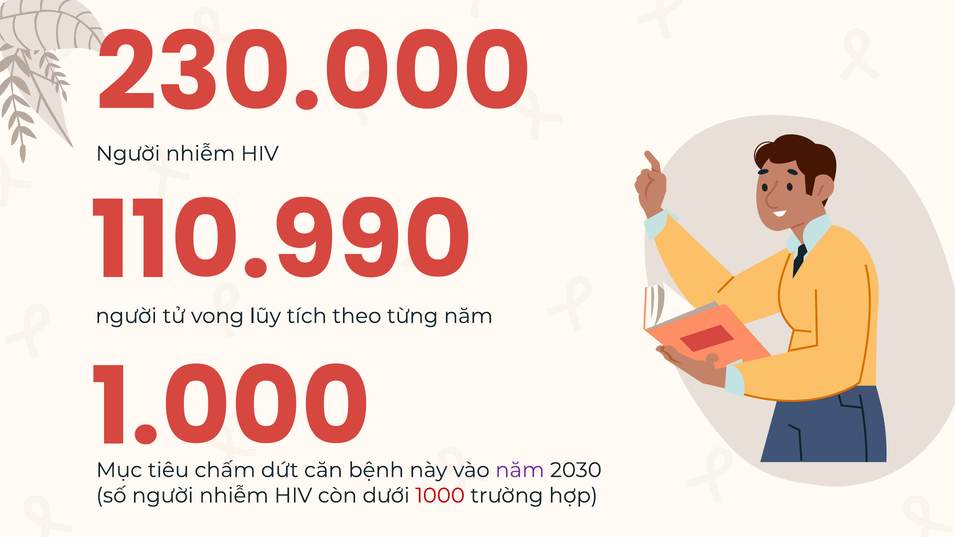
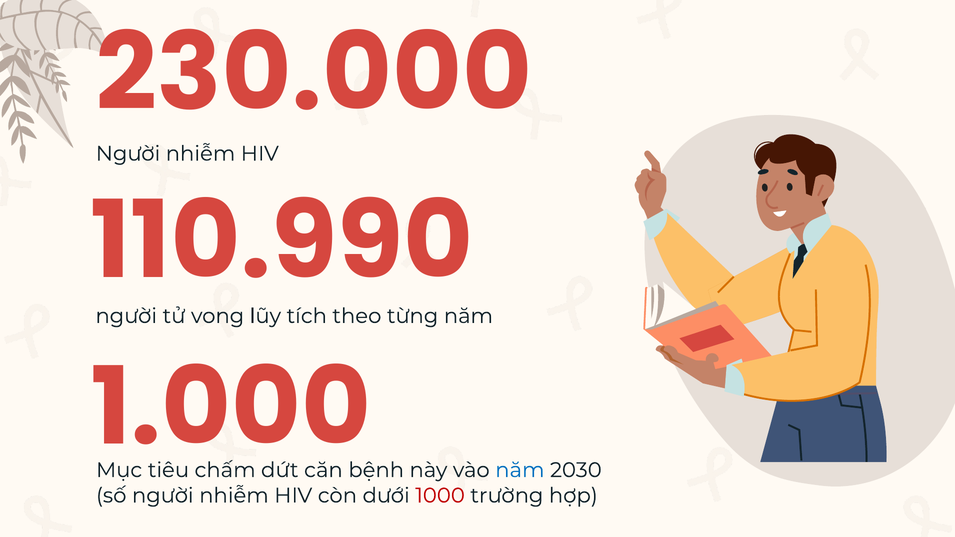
năm colour: purple -> blue (520, 470)
